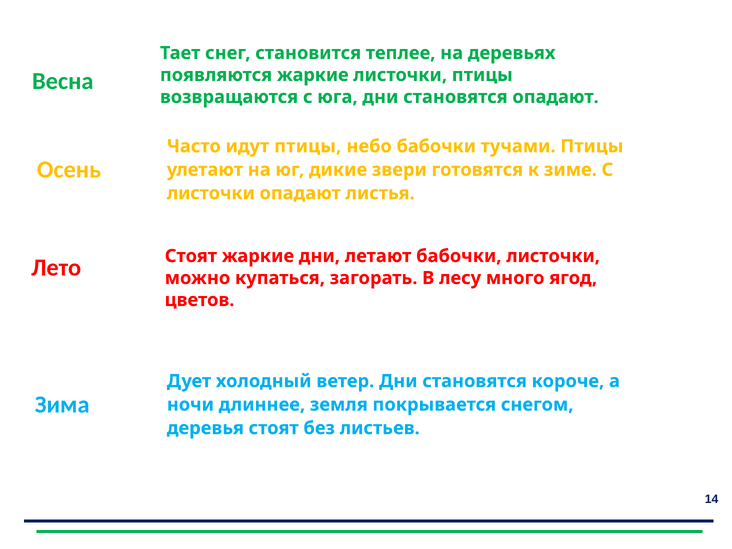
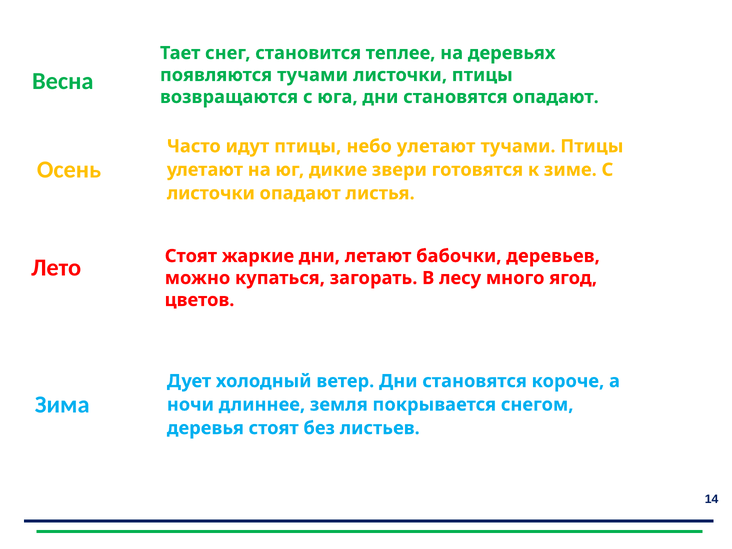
появляются жаркие: жаркие -> тучами (313, 75)
небо бабочки: бабочки -> улетают (436, 146)
бабочки листочки: листочки -> деревьев (553, 256)
